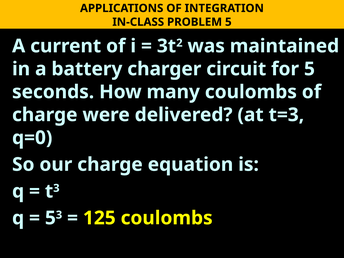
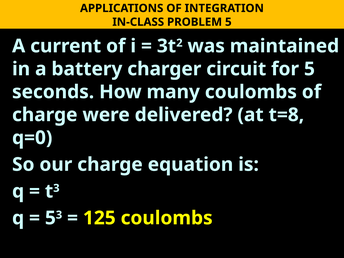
t=3: t=3 -> t=8 (286, 115)
